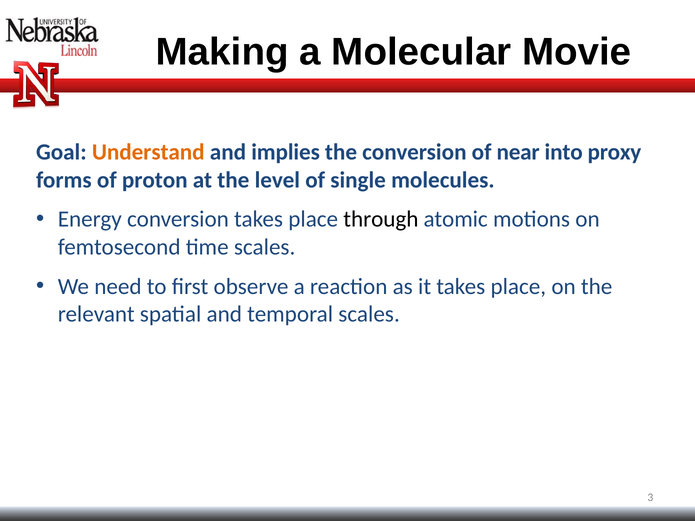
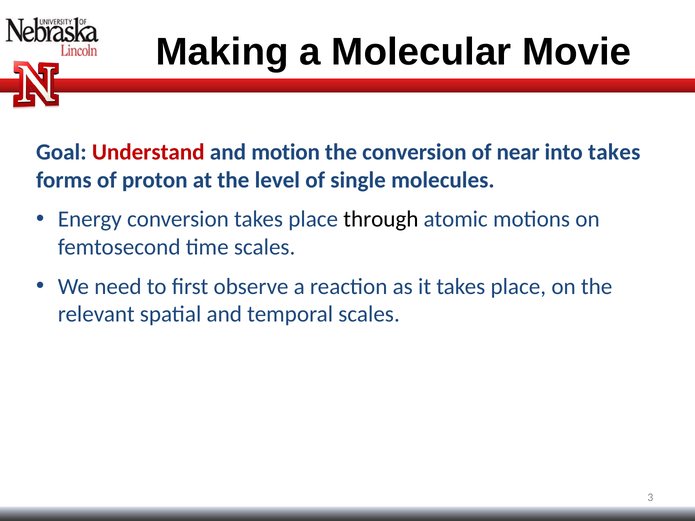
Understand colour: orange -> red (148, 152)
implies: implies -> motion (286, 152)
into proxy: proxy -> takes (614, 152)
